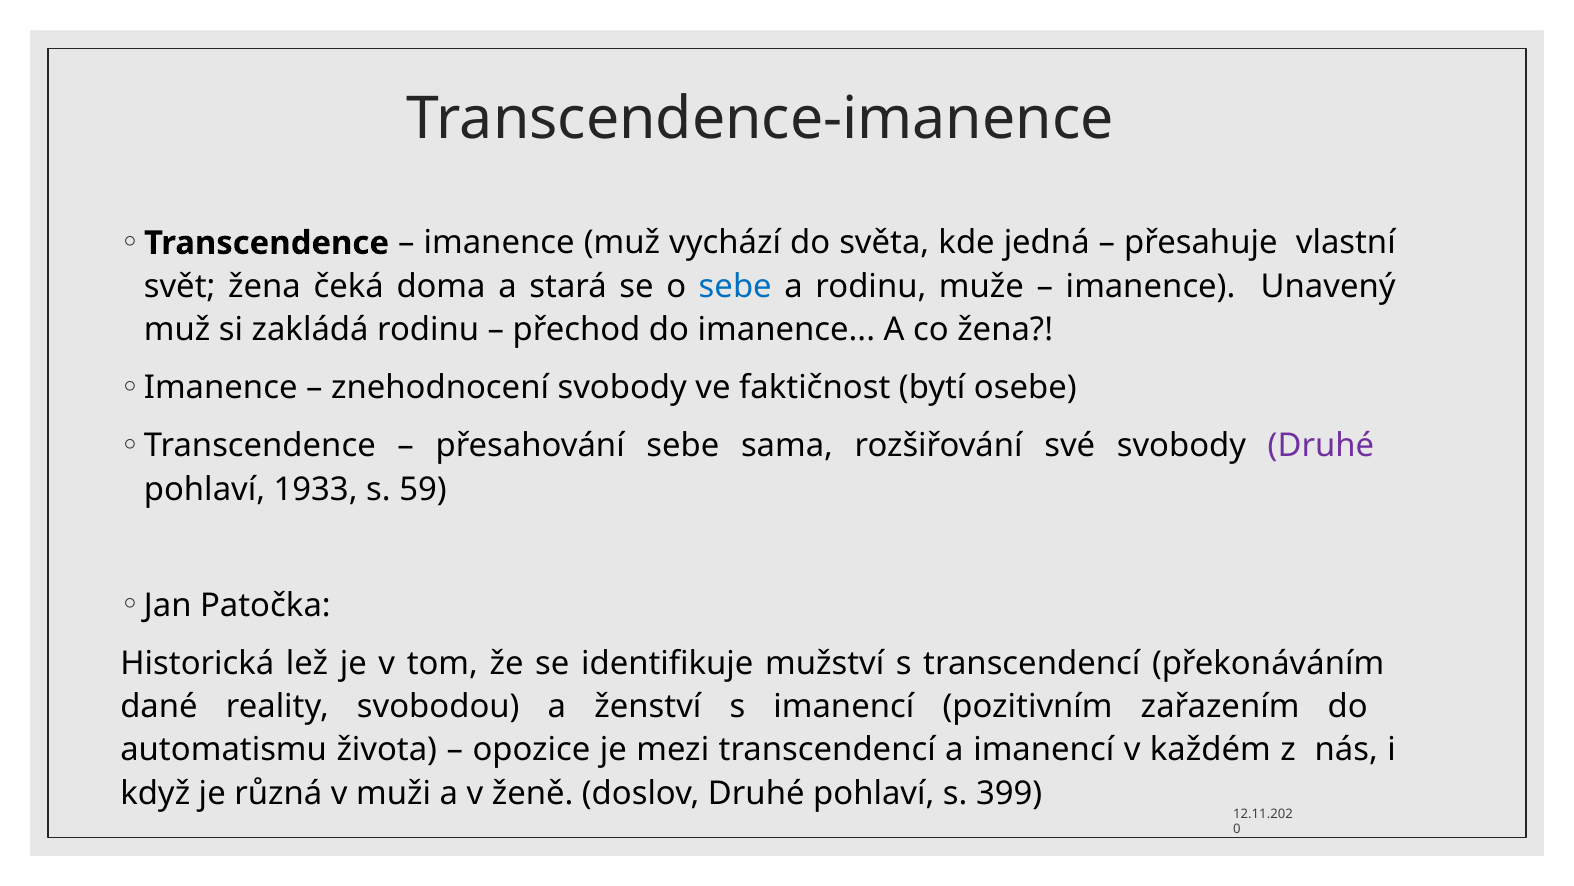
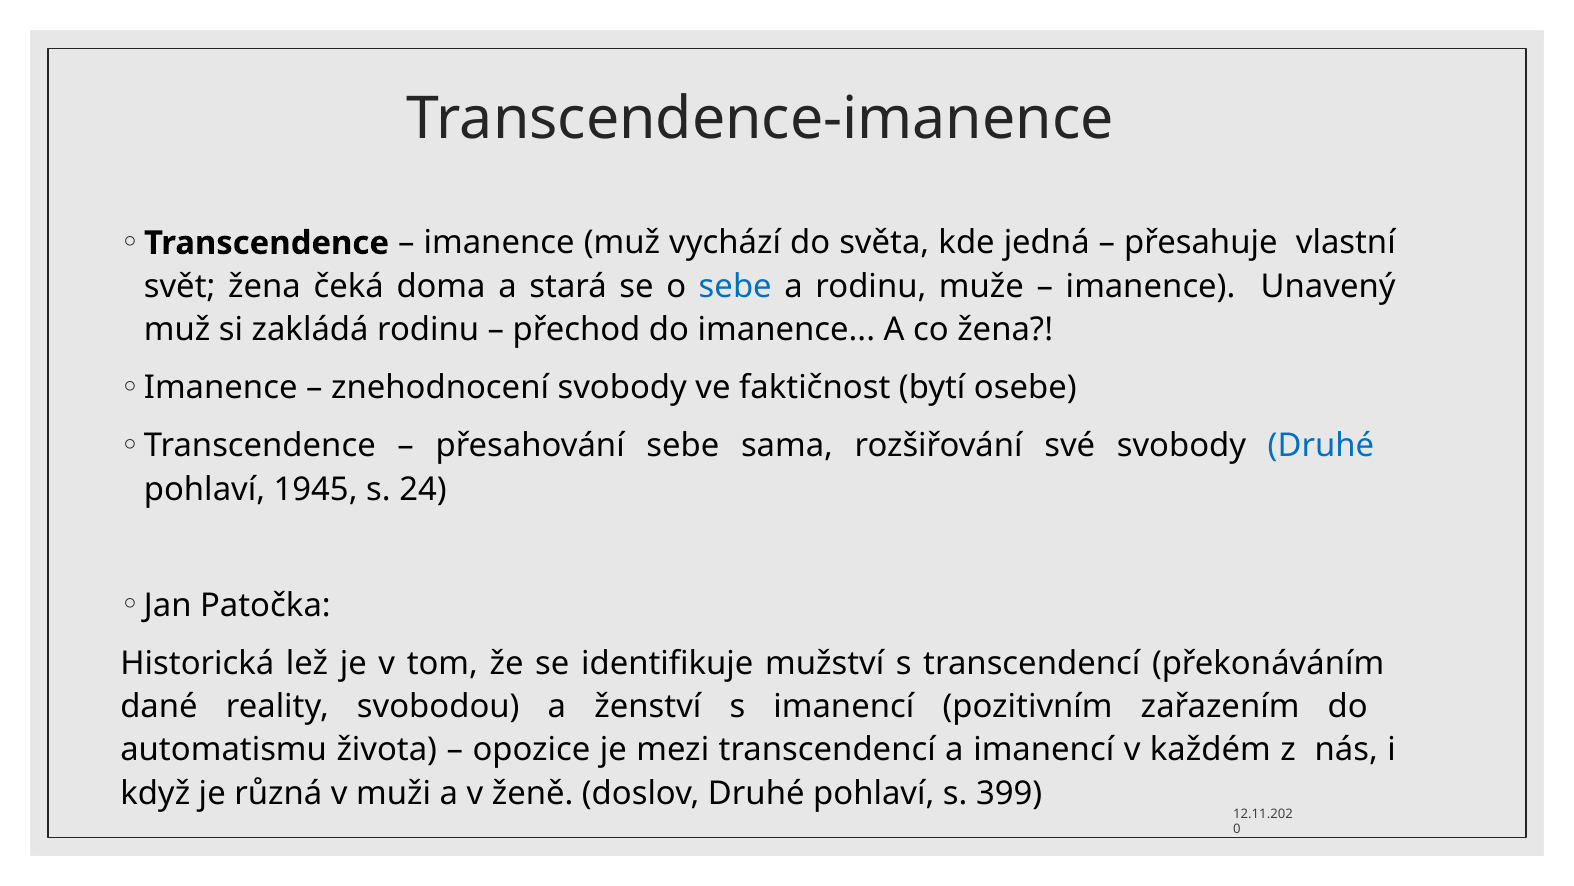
Druhé colour: purple -> blue (1321, 446)
1933: 1933 -> 1945 (316, 489)
59: 59 -> 24 (423, 489)
